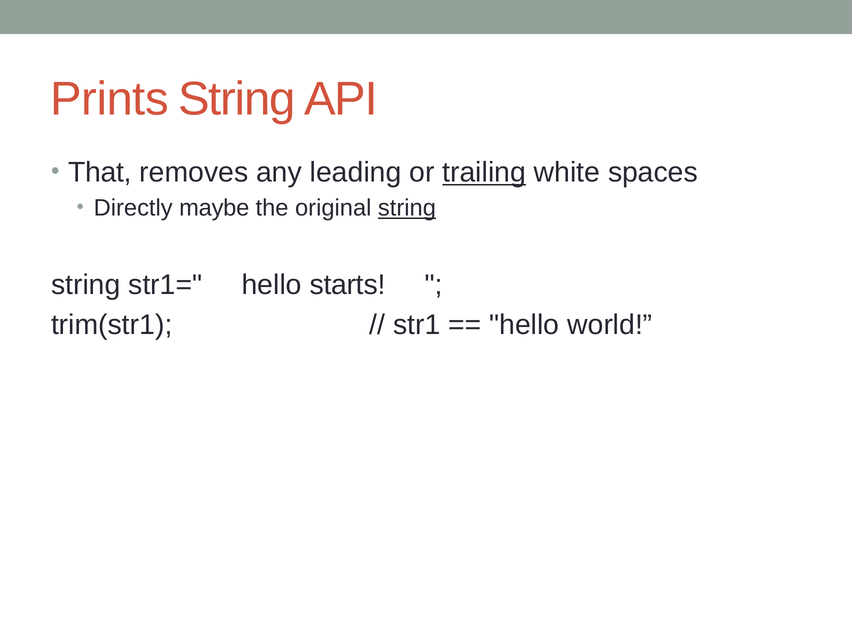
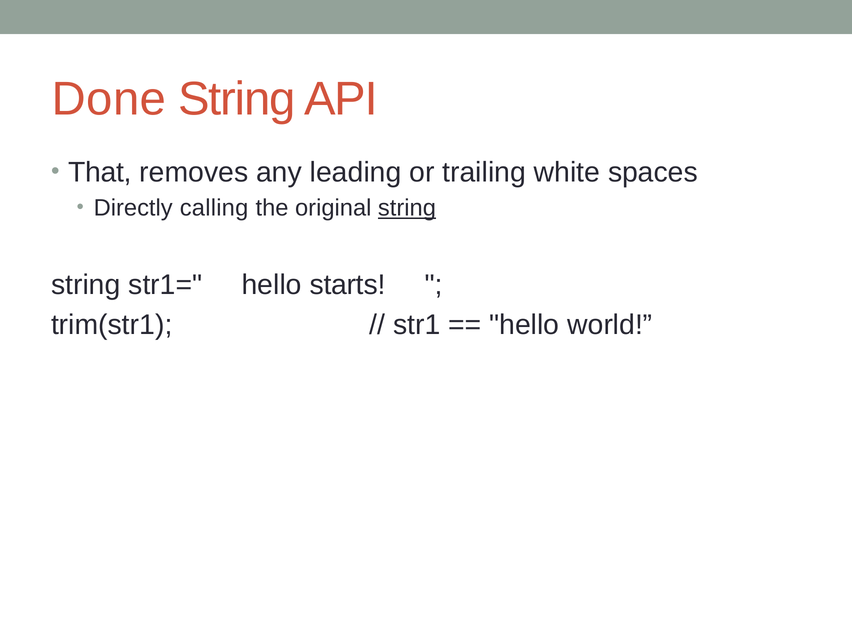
Prints: Prints -> Done (109, 99)
trailing underline: present -> none (484, 172)
maybe: maybe -> calling (214, 208)
